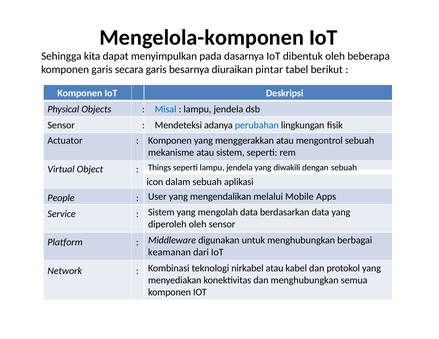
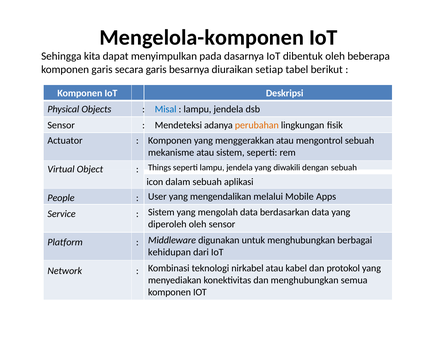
pintar: pintar -> setiap (269, 70)
perubahan colour: blue -> orange (257, 125)
keamanan: keamanan -> kehidupan (170, 252)
